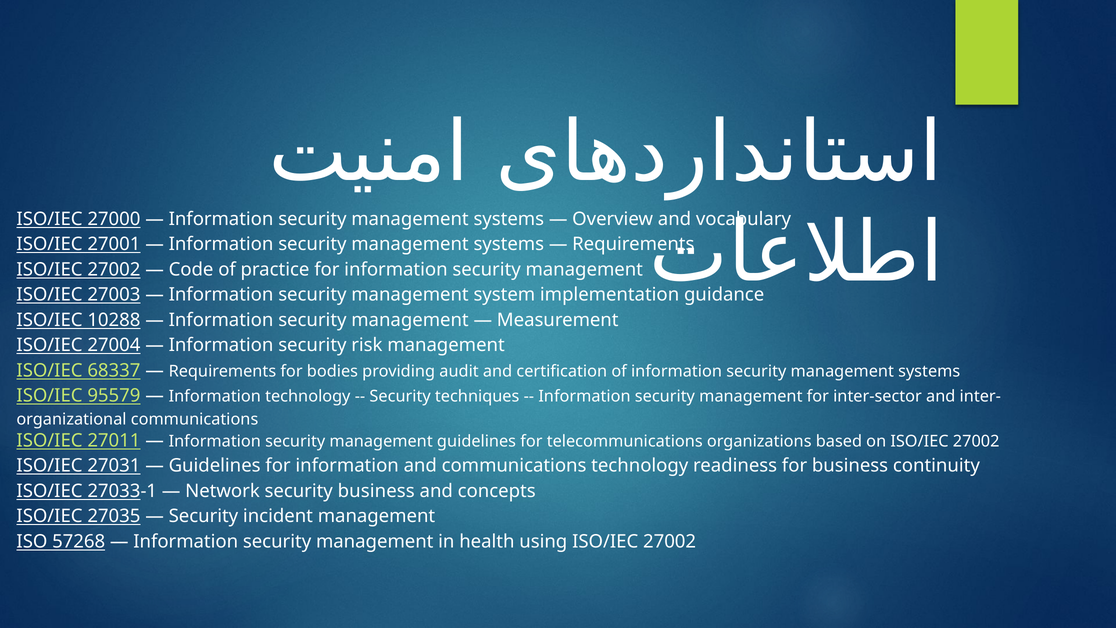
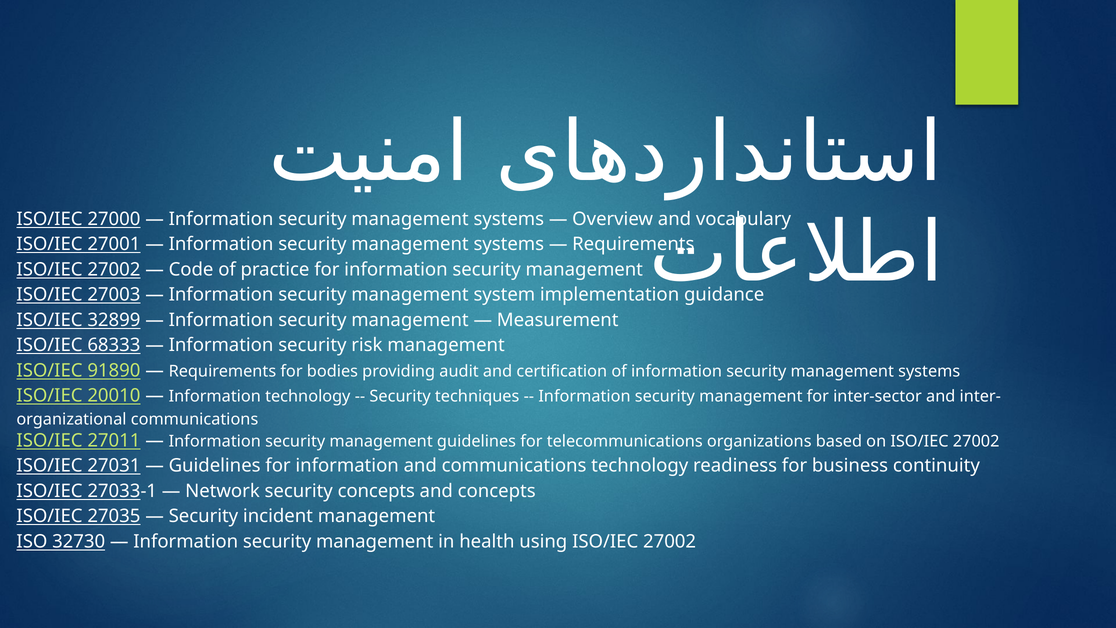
10288: 10288 -> 32899 (114, 320)
27004: 27004 -> 68333 (114, 345)
68337: 68337 -> 91890 (114, 370)
95579: 95579 -> 20010 (114, 396)
security business: business -> concepts (376, 491)
57268: 57268 -> 32730 (79, 541)
